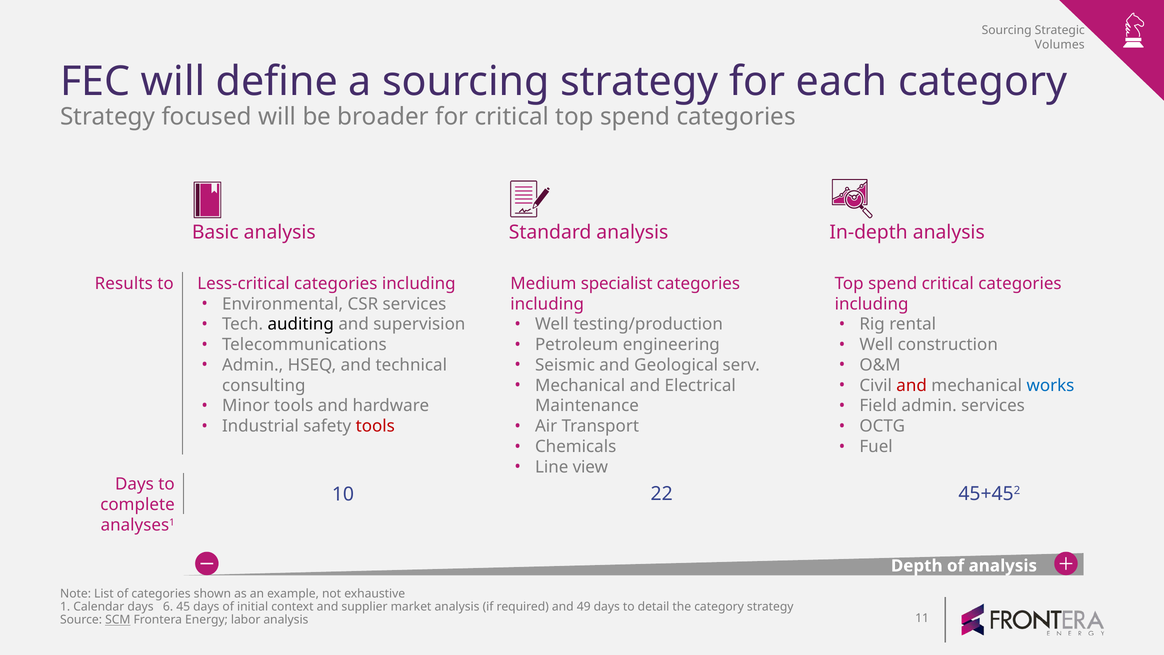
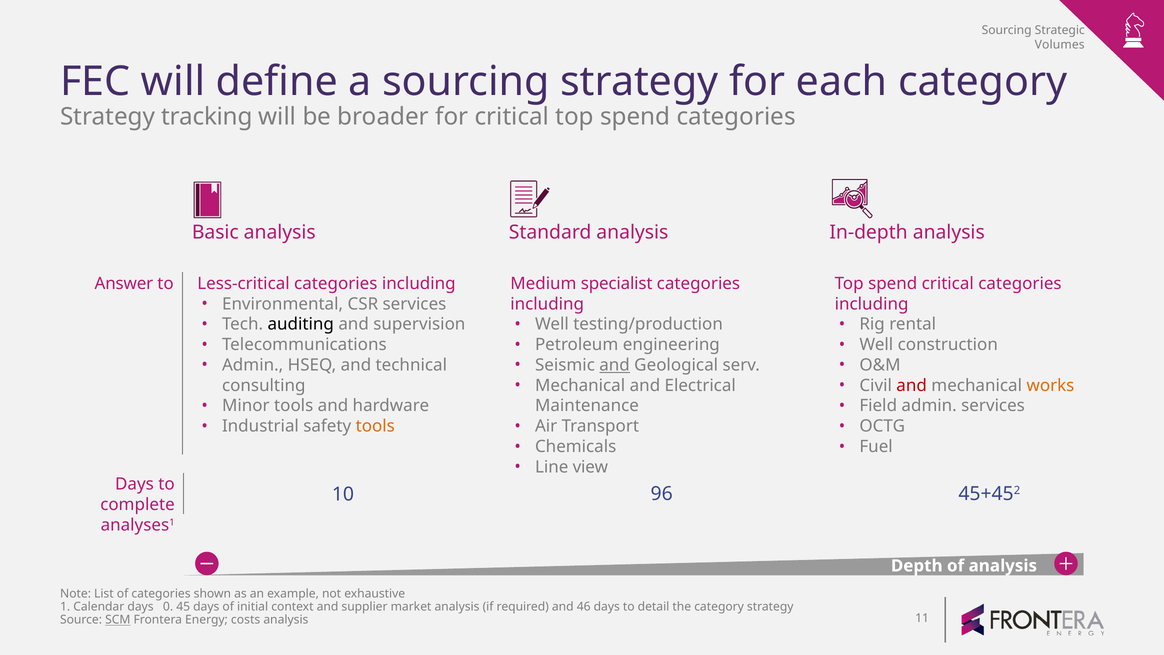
focused: focused -> tracking (207, 117)
Results: Results -> Answer (124, 283)
and underline: none -> present (615, 365)
works colour: blue -> orange (1050, 385)
tools colour: red -> orange (375, 426)
22: 22 -> 96 (662, 493)
6: 6 -> 0 (168, 607)
49: 49 -> 46 (584, 607)
labor: labor -> costs (246, 620)
